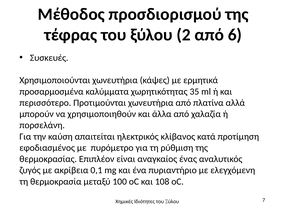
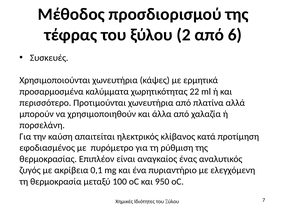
35: 35 -> 22 (194, 92)
108: 108 -> 950 (162, 182)
